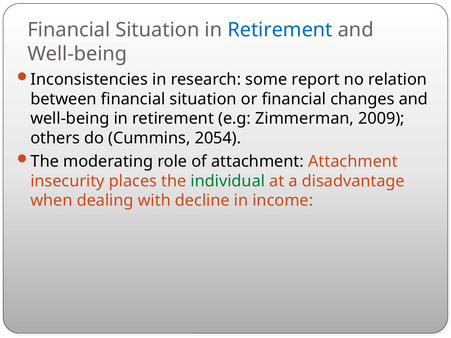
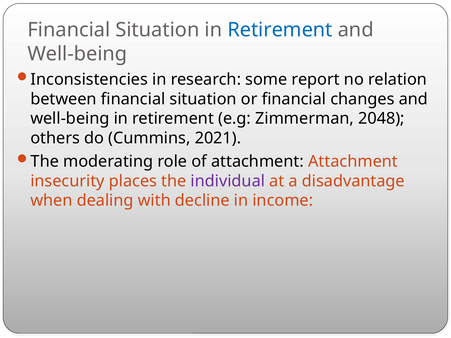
2009: 2009 -> 2048 (381, 119)
2054: 2054 -> 2021 (218, 138)
individual colour: green -> purple (228, 181)
